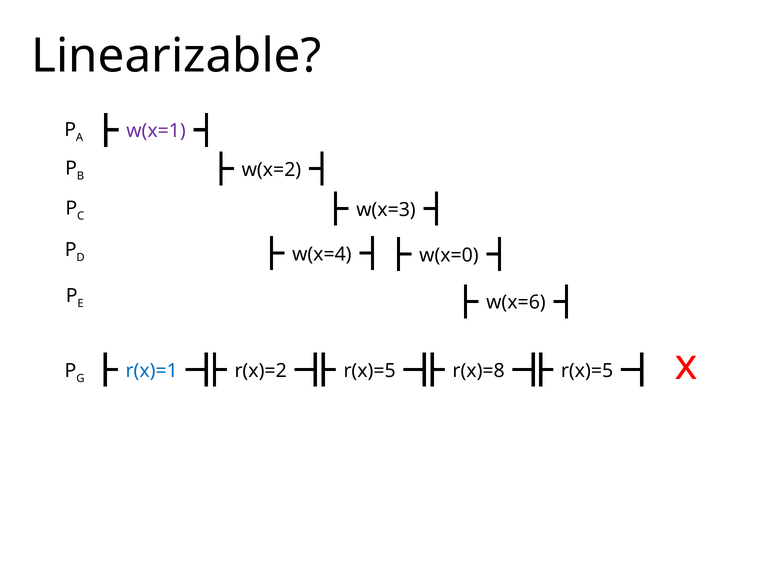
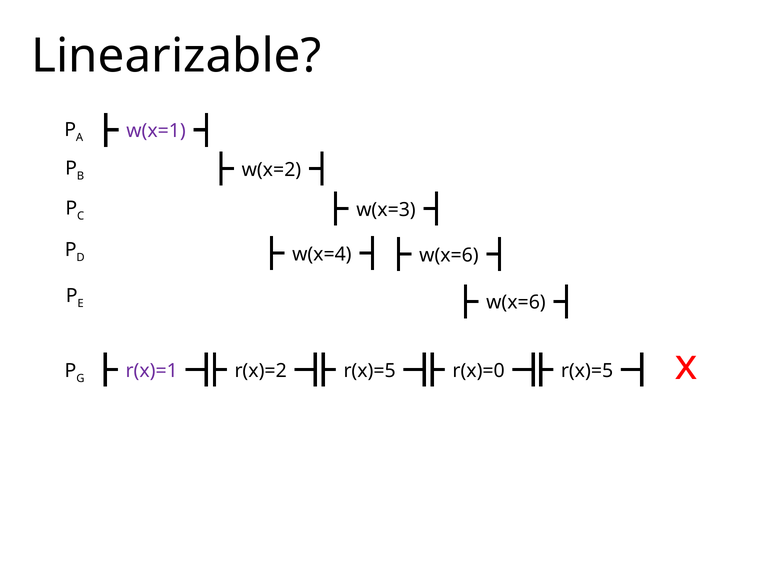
w(x=0: w(x=0 -> w(x=6 (449, 255)
r(x)=1 colour: blue -> purple (152, 371)
r(x)=8: r(x)=8 -> r(x)=0 (479, 371)
